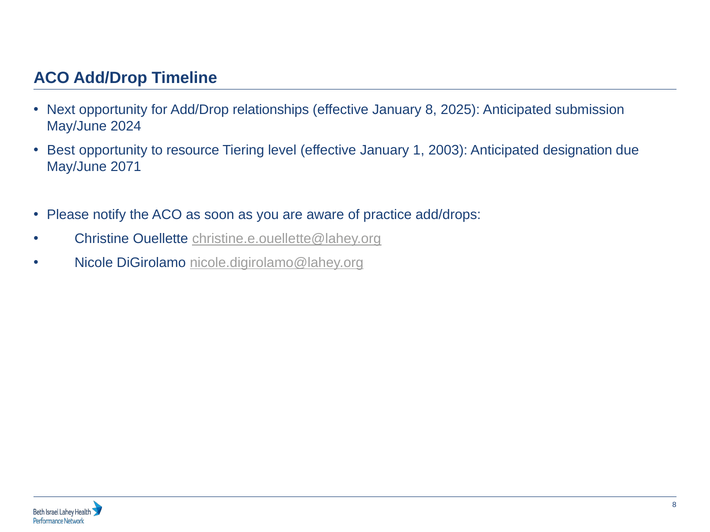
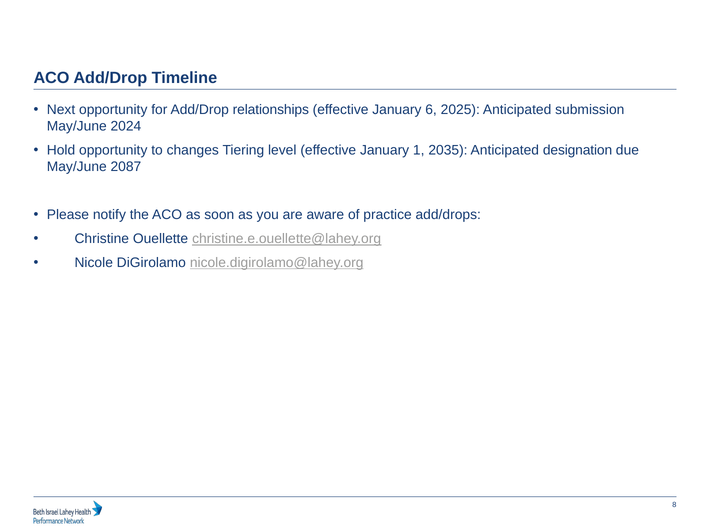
January 8: 8 -> 6 (431, 110)
Best: Best -> Hold (61, 150)
resource: resource -> changes (193, 150)
2003: 2003 -> 2035 (448, 150)
2071: 2071 -> 2087 (126, 167)
